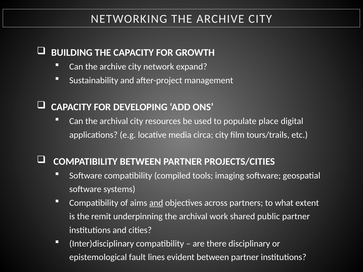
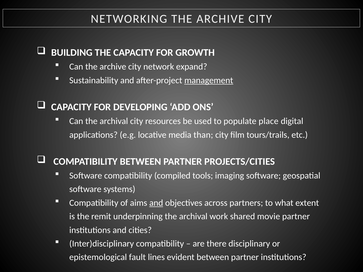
management underline: none -> present (209, 80)
circa: circa -> than (203, 135)
public: public -> movie (269, 217)
